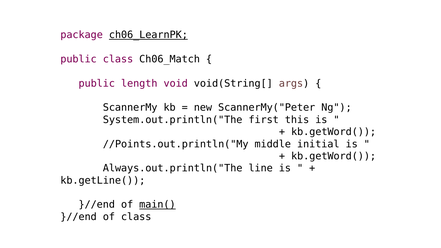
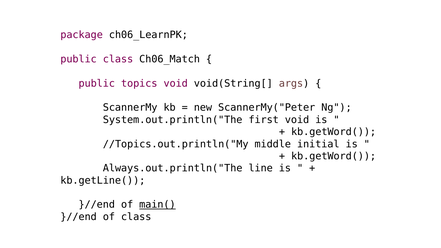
ch06_LearnPK underline: present -> none (148, 35)
length: length -> topics (139, 83)
first this: this -> void (297, 120)
//Points.out.println("My: //Points.out.println("My -> //Topics.out.println("My (176, 144)
